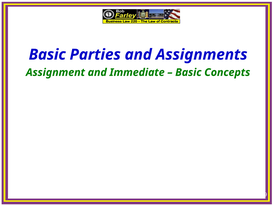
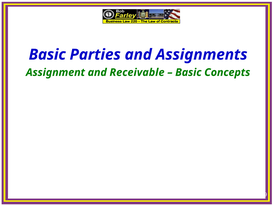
Immediate: Immediate -> Receivable (137, 72)
